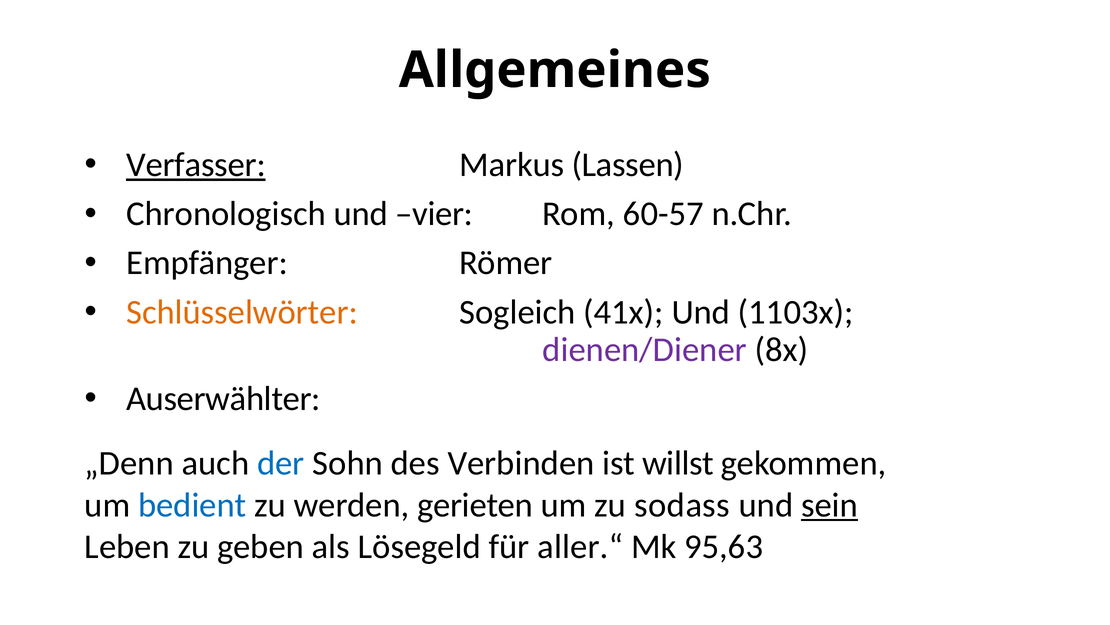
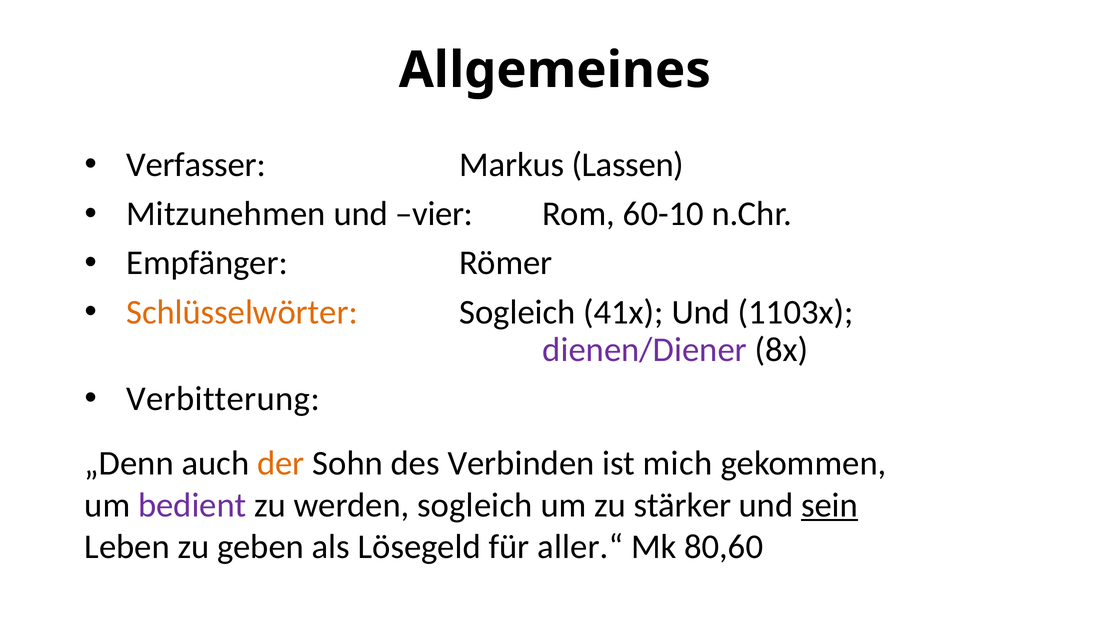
Verfasser underline: present -> none (196, 165)
Chronologisch: Chronologisch -> Mitzunehmen (226, 214)
60-57: 60-57 -> 60-10 (663, 214)
Auserwählter: Auserwählter -> Verbitterung (223, 398)
der colour: blue -> orange (281, 463)
willst: willst -> mich (678, 463)
bedient colour: blue -> purple (192, 505)
werden gerieten: gerieten -> sogleich (475, 505)
sodass: sodass -> stärker (682, 505)
95,63: 95,63 -> 80,60 (724, 546)
